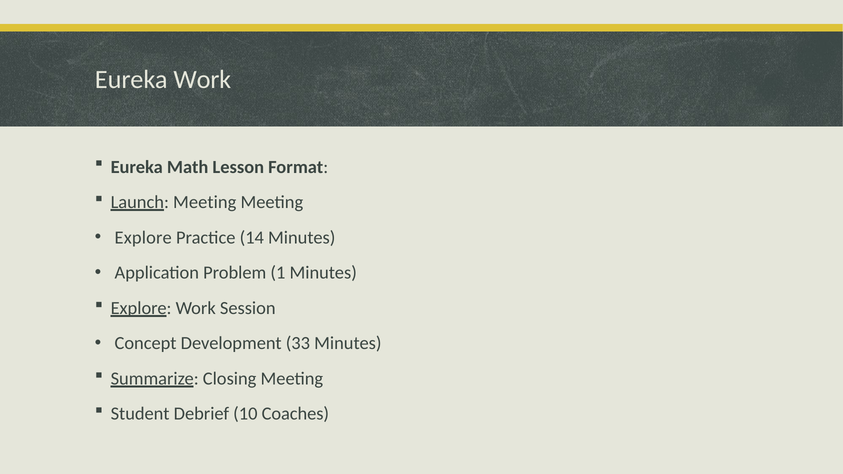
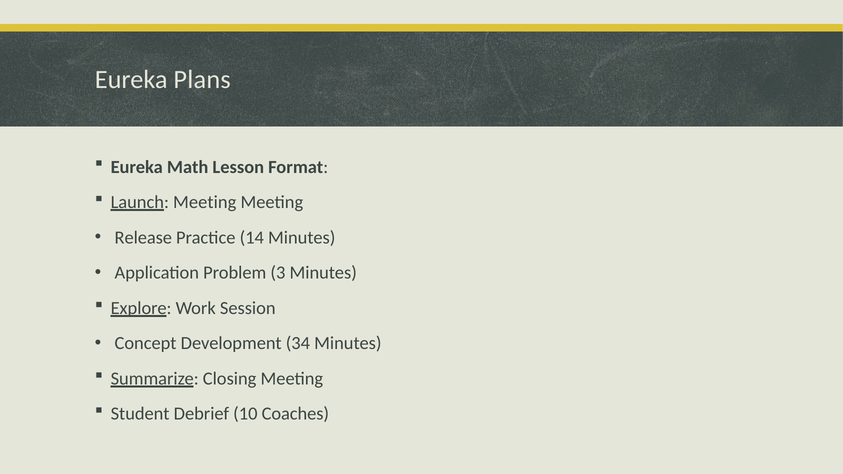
Eureka Work: Work -> Plans (202, 80)
Explore: Explore -> Release (143, 238)
1: 1 -> 3 (278, 273)
33: 33 -> 34 (298, 343)
